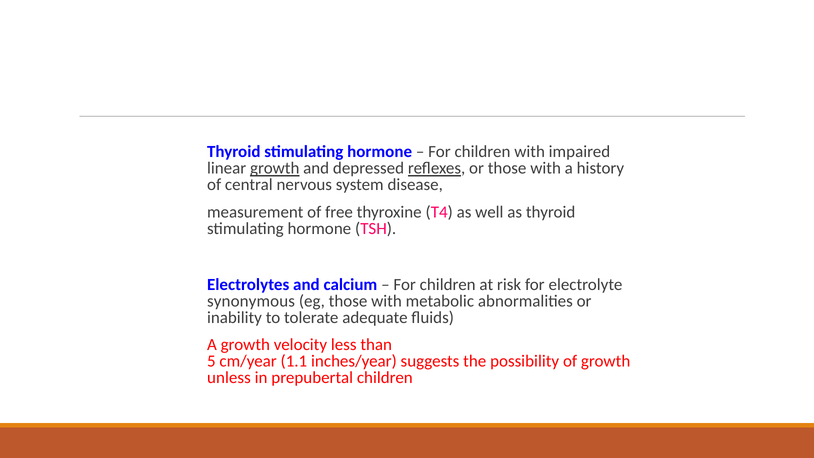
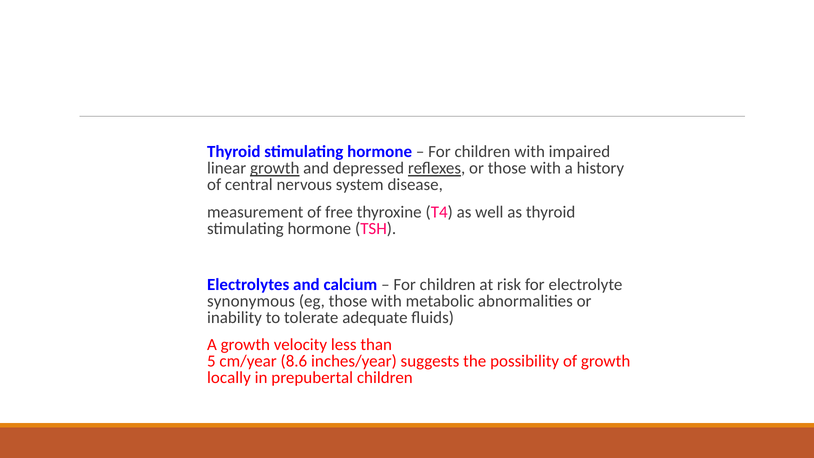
1.1: 1.1 -> 8.6 (294, 361)
unless: unless -> locally (229, 378)
